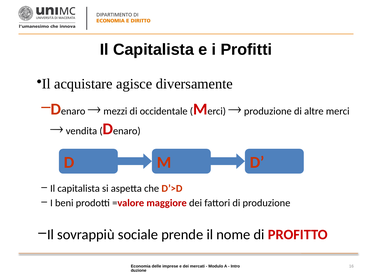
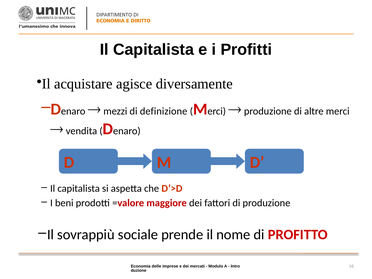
occidentale: occidentale -> definizione (164, 111)
